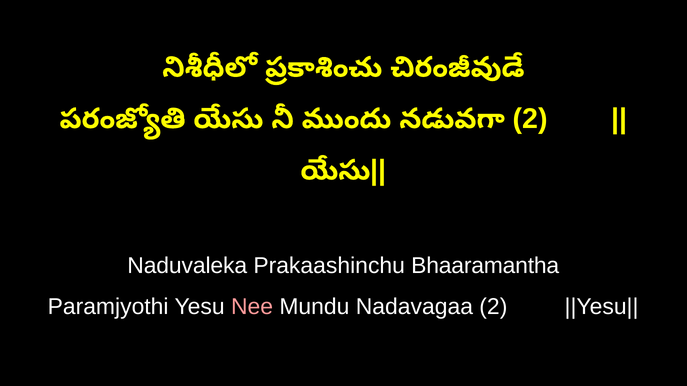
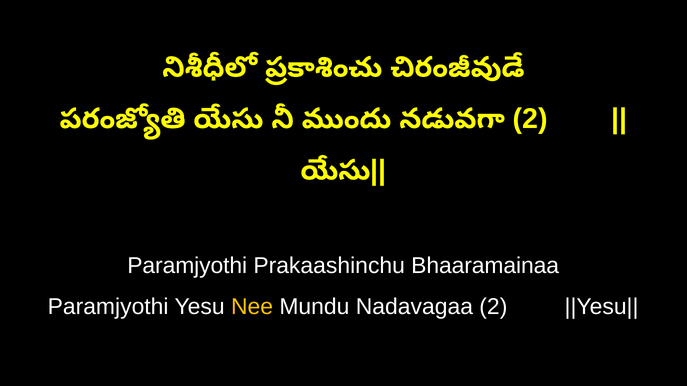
Naduvaleka: Naduvaleka -> Paramjyothi (187, 266)
Bhaaramantha: Bhaaramantha -> Bhaaramainaa (485, 266)
Nee colour: pink -> yellow (252, 307)
